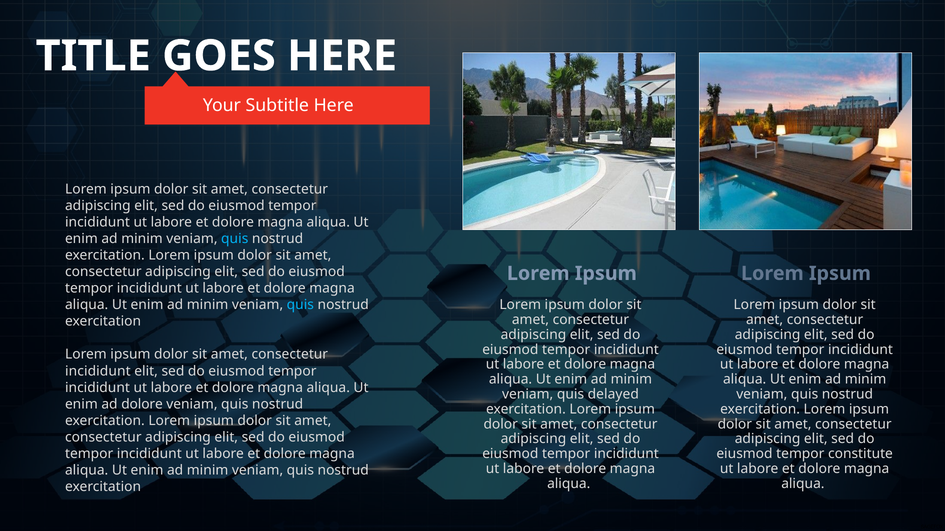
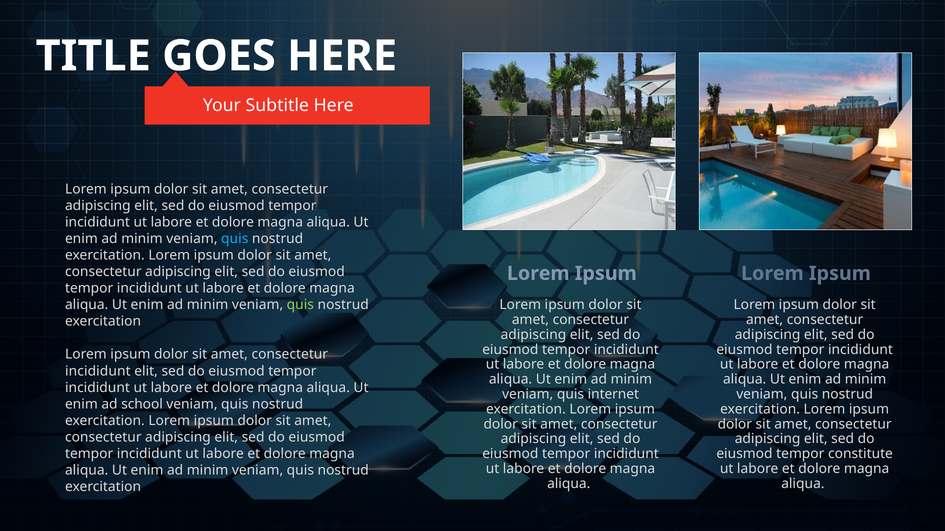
quis colour: light blue -> light green (300, 305)
delayed: delayed -> internet (613, 395)
ad dolore: dolore -> school (142, 404)
